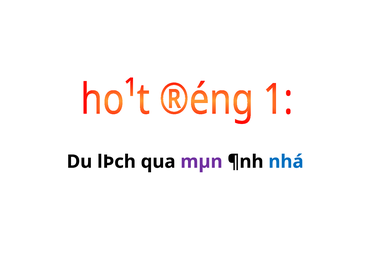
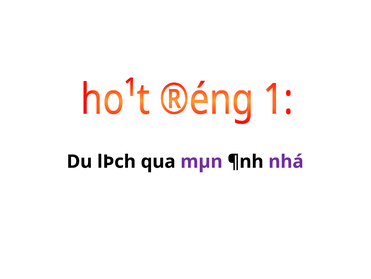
nhá colour: blue -> purple (286, 161)
